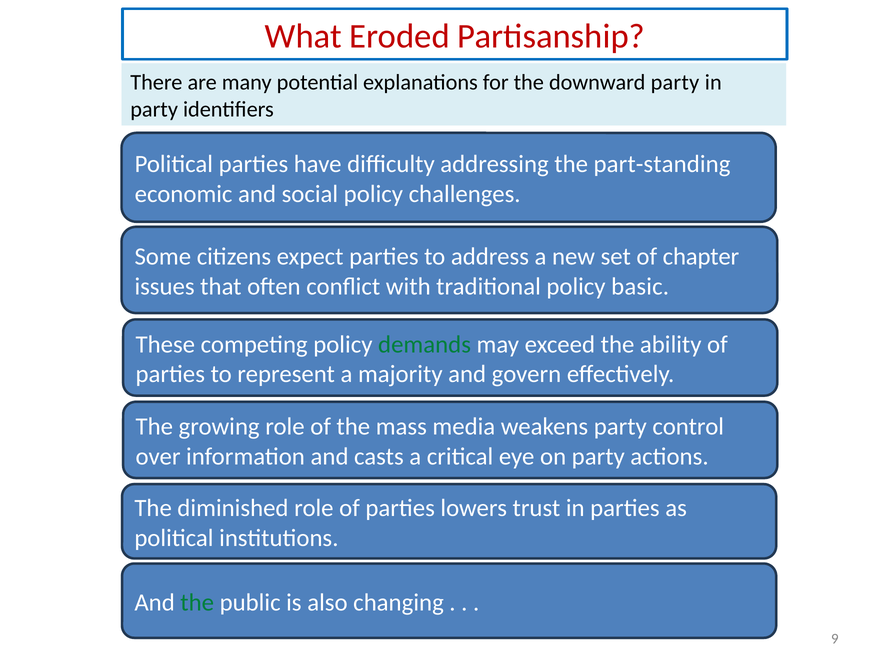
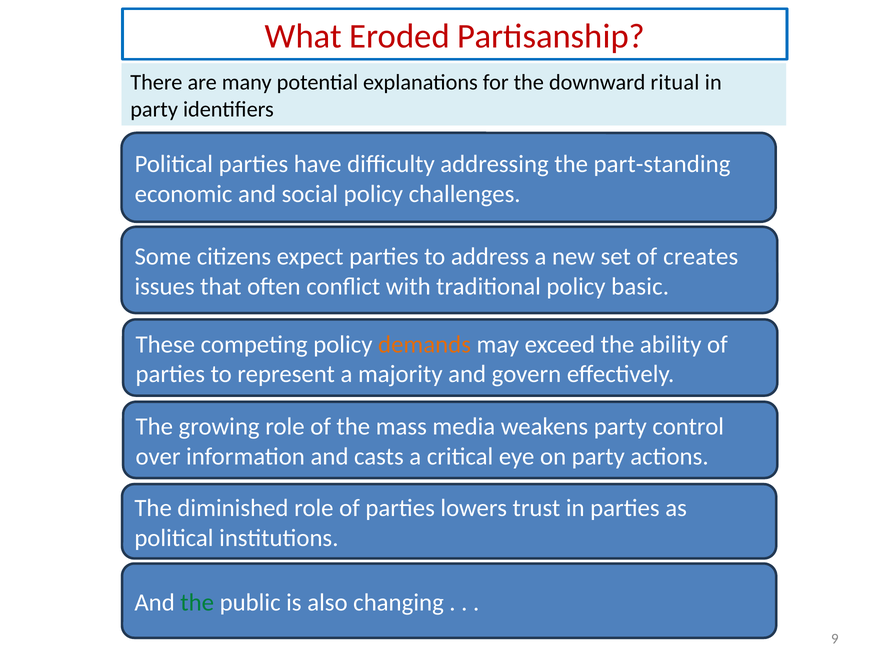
downward party: party -> ritual (675, 82)
chapter: chapter -> creates (701, 257)
demands colour: green -> orange (425, 344)
